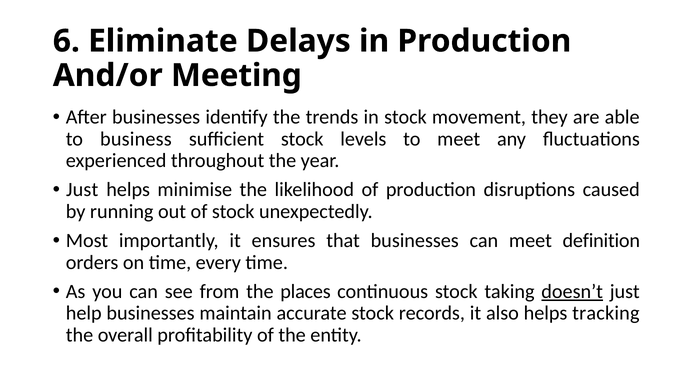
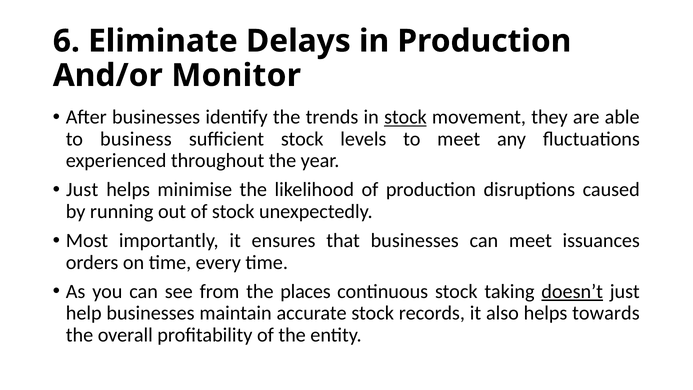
Meeting: Meeting -> Monitor (236, 75)
stock underline: none -> present (405, 117)
definition: definition -> issuances (601, 241)
tracking: tracking -> towards (606, 313)
